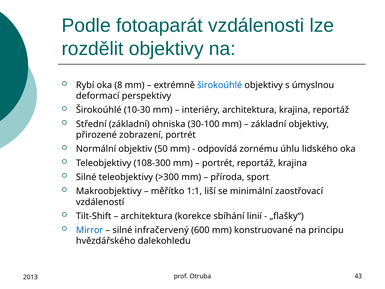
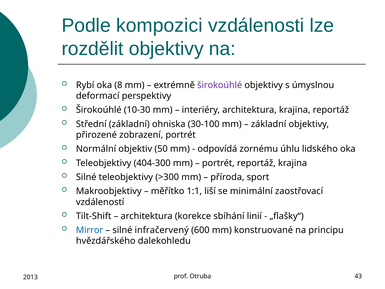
fotoaparát: fotoaparát -> kompozici (159, 26)
širokoúhlé colour: blue -> purple (220, 85)
108-300: 108-300 -> 404-300 (152, 163)
